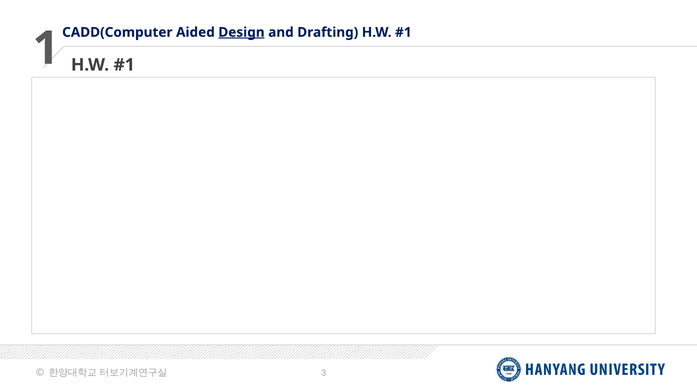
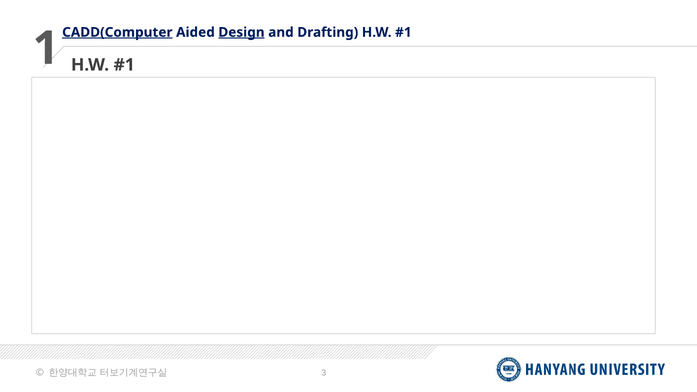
CADD(Computer underline: none -> present (117, 32)
